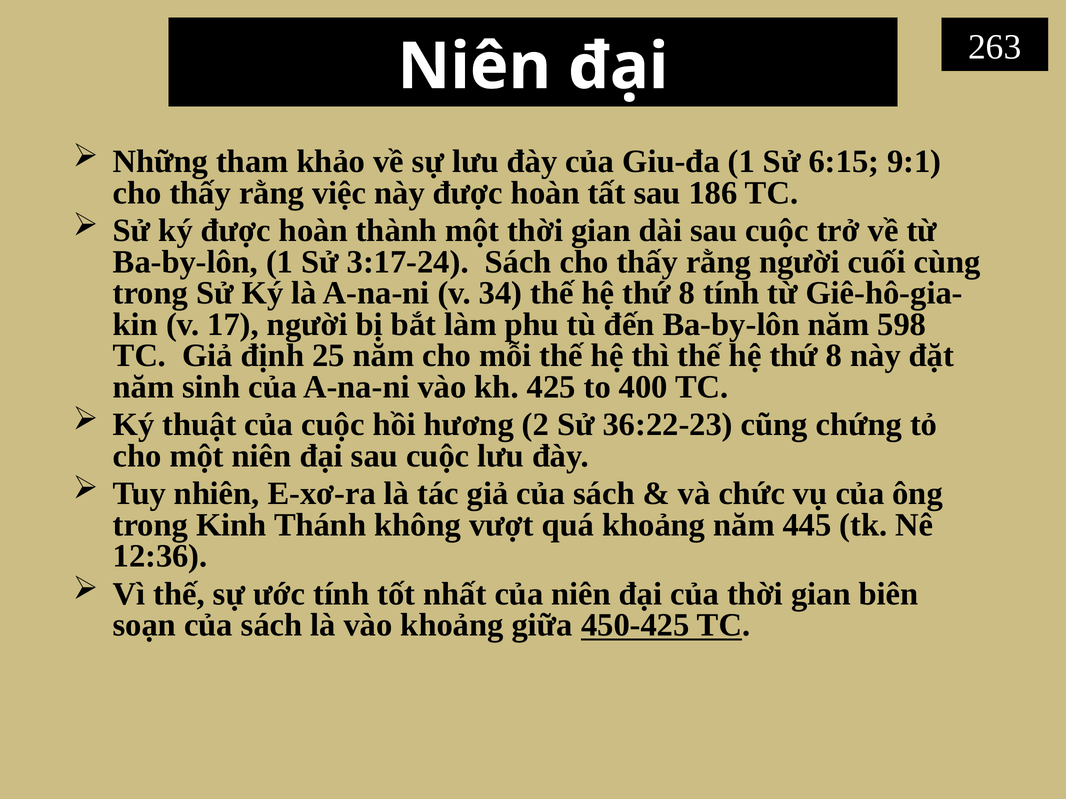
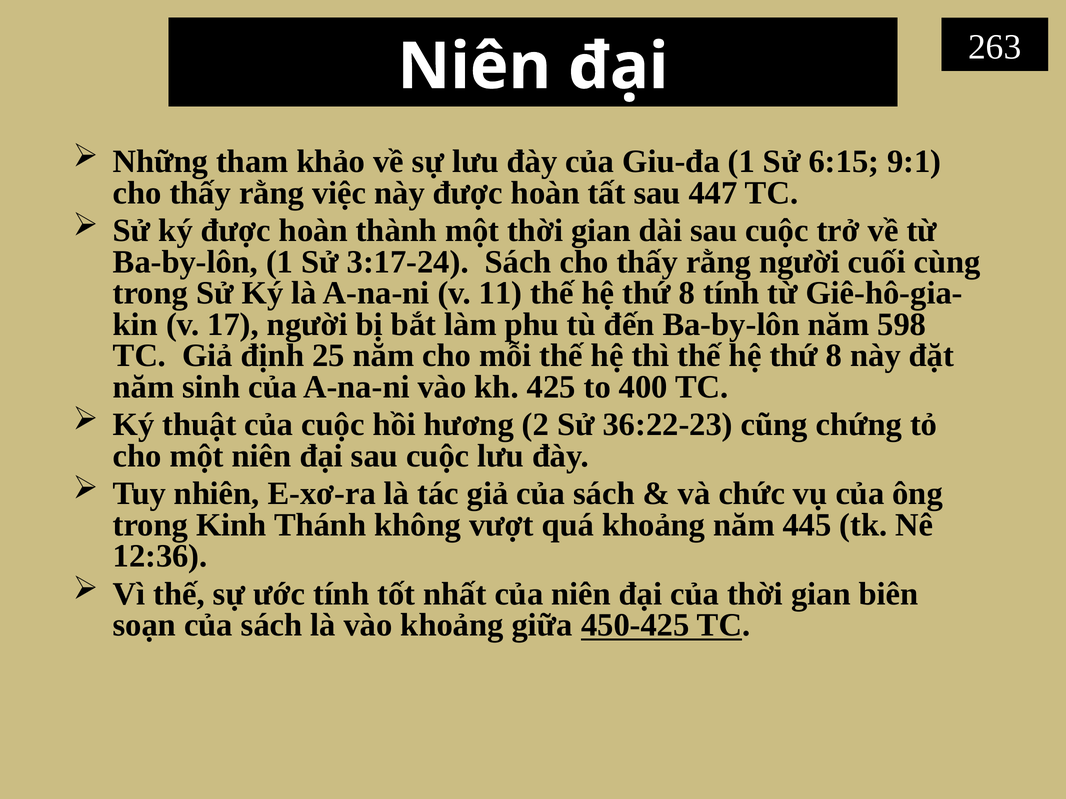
186: 186 -> 447 (713, 193)
34: 34 -> 11 (501, 293)
